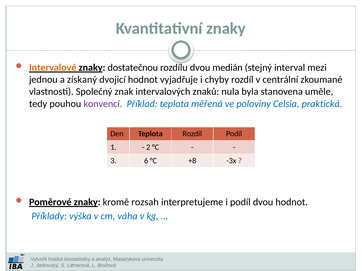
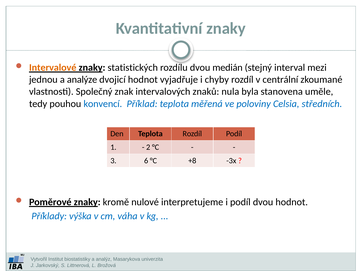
dostatečnou: dostatečnou -> statistických (133, 68)
získaný: získaný -> analýze (82, 80)
konvencí colour: purple -> blue (103, 104)
praktická: praktická -> středních (322, 104)
rozsah: rozsah -> nulové (145, 202)
